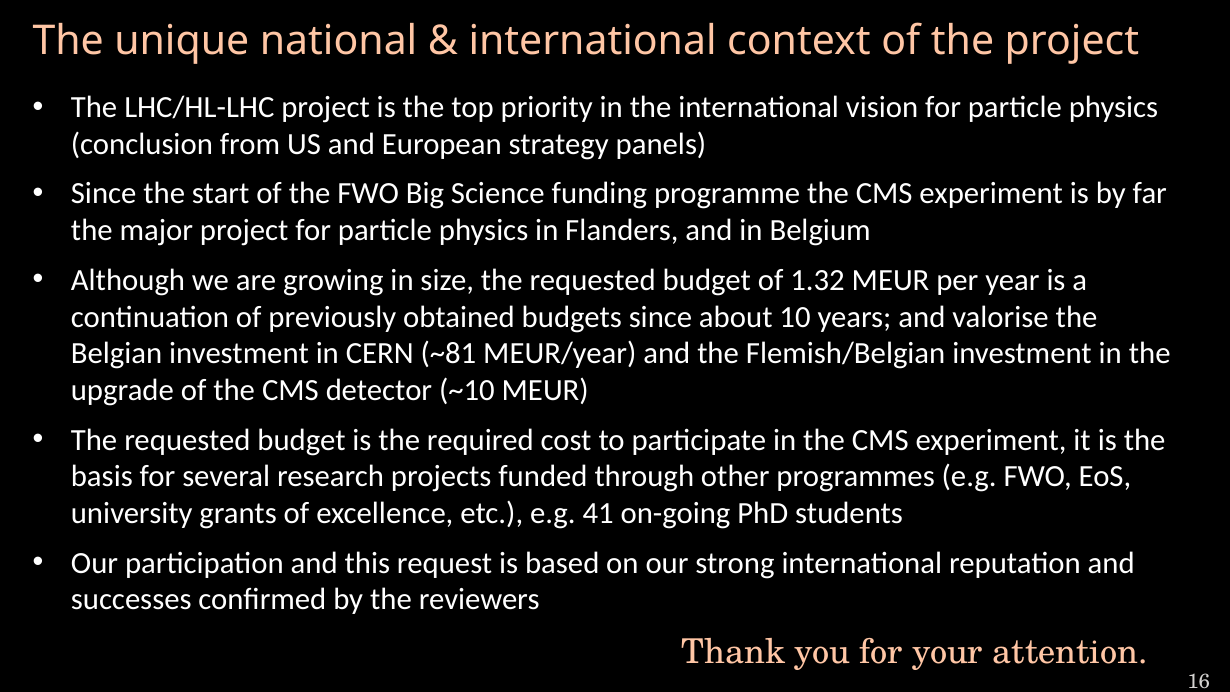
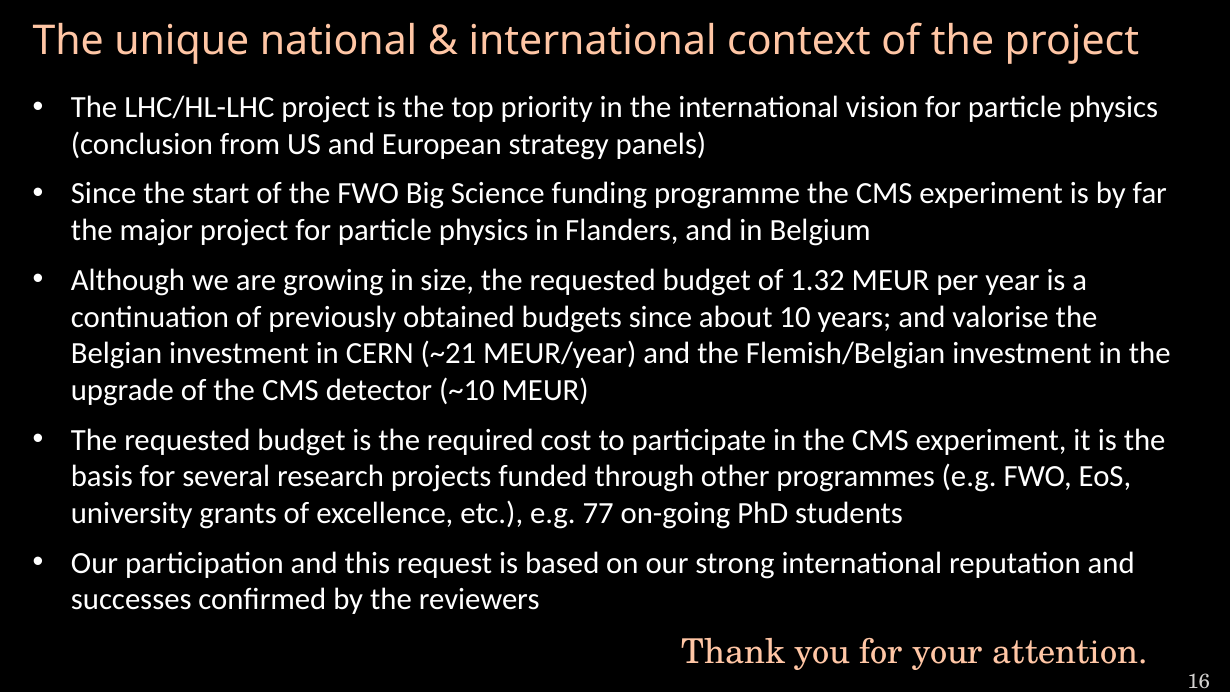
~81: ~81 -> ~21 (448, 354)
41: 41 -> 77 (598, 514)
